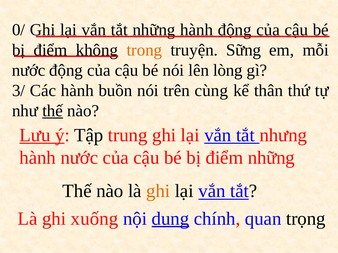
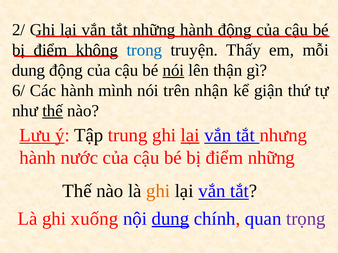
0/: 0/ -> 2/ (19, 30)
trong colour: orange -> blue (144, 50)
Sững: Sững -> Thấy (243, 50)
nước: nước -> dung (29, 70)
nói underline: none -> present (173, 70)
lòng: lòng -> thận (228, 70)
3/: 3/ -> 6/ (19, 91)
buồn: buồn -> mình (116, 91)
cùng: cùng -> nhận (211, 91)
thân: thân -> giận (269, 91)
lại underline: none -> present (190, 135)
trọng colour: black -> purple (306, 219)
